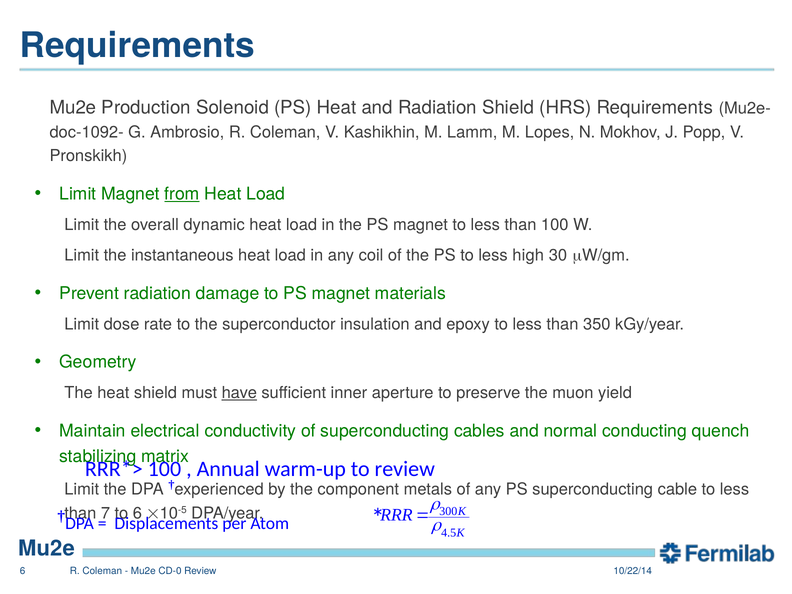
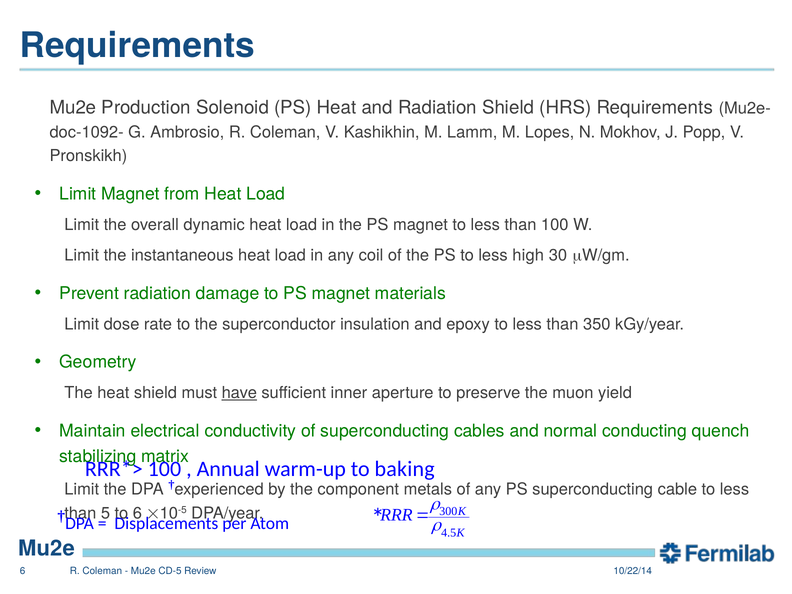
from underline: present -> none (182, 194)
to review: review -> baking (405, 469)
7: 7 -> 5 (105, 513)
CD-0: CD-0 -> CD-5 (170, 571)
